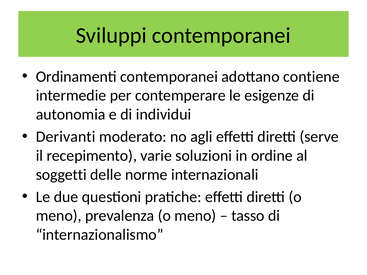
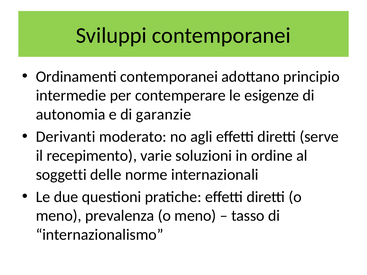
contiene: contiene -> principio (311, 77)
individui: individui -> garanzie (164, 115)
